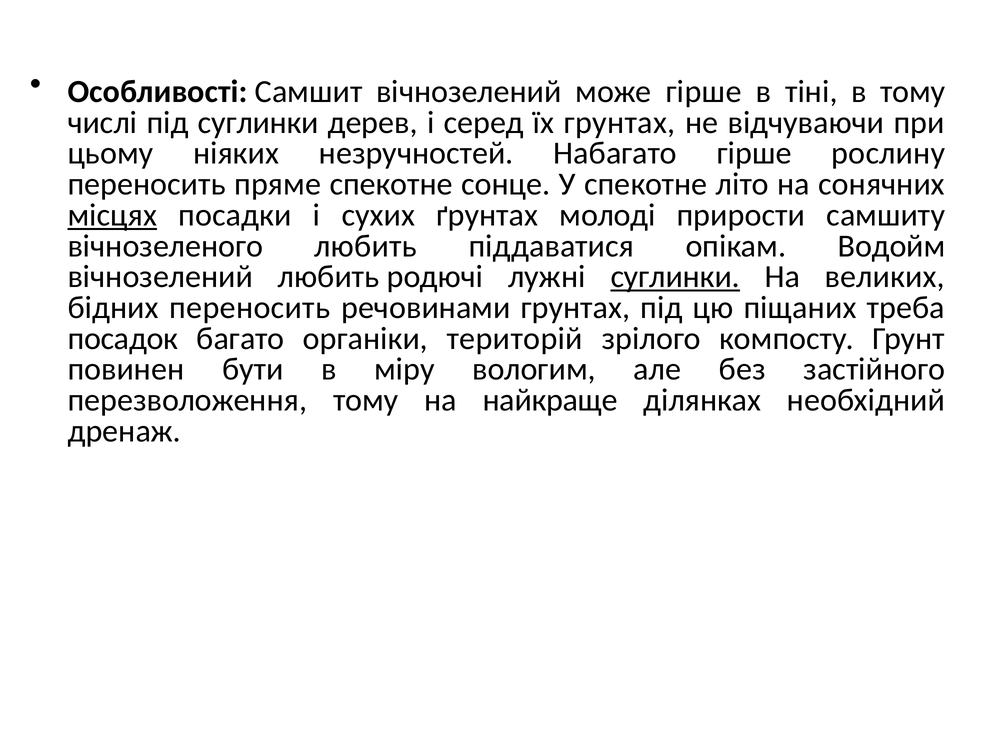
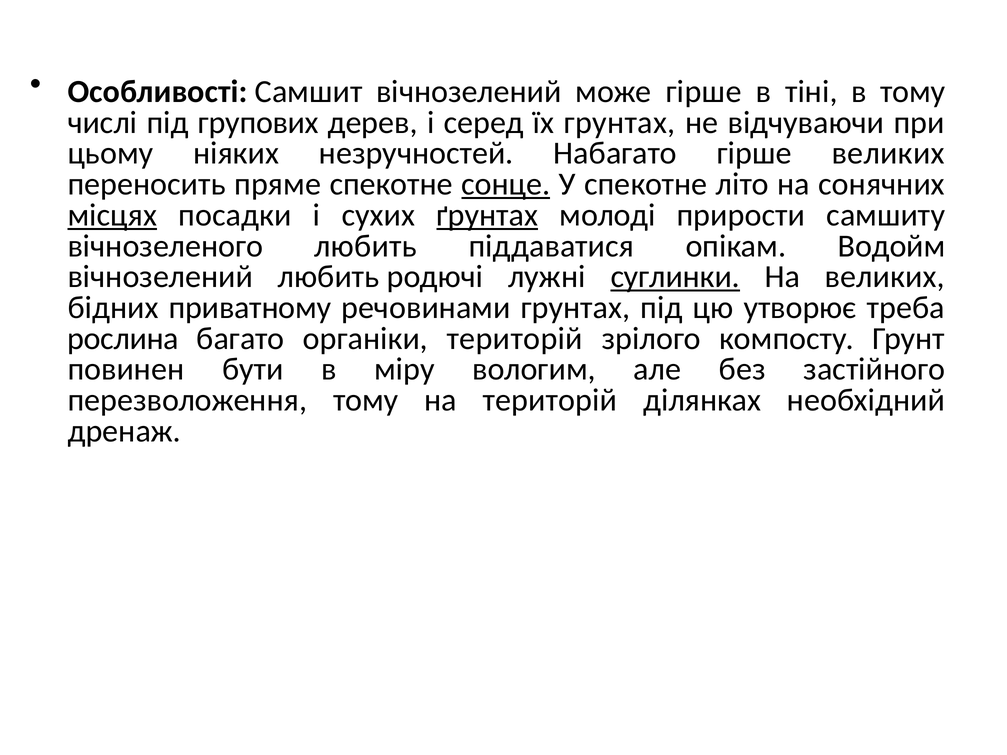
під суглинки: суглинки -> групових (258, 123)
гірше рослину: рослину -> великих (888, 153)
сонце underline: none -> present (506, 184)
ґрунтах underline: none -> present (487, 215)
бідних переносить: переносить -> приватному (250, 308)
піщаних: піщаних -> утворює (800, 308)
посадок: посадок -> рослина (123, 339)
на найкраще: найкраще -> територій (550, 400)
